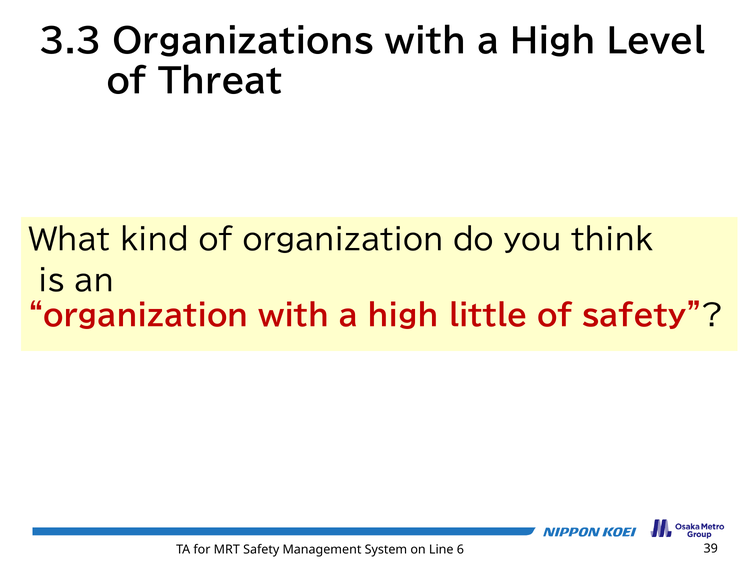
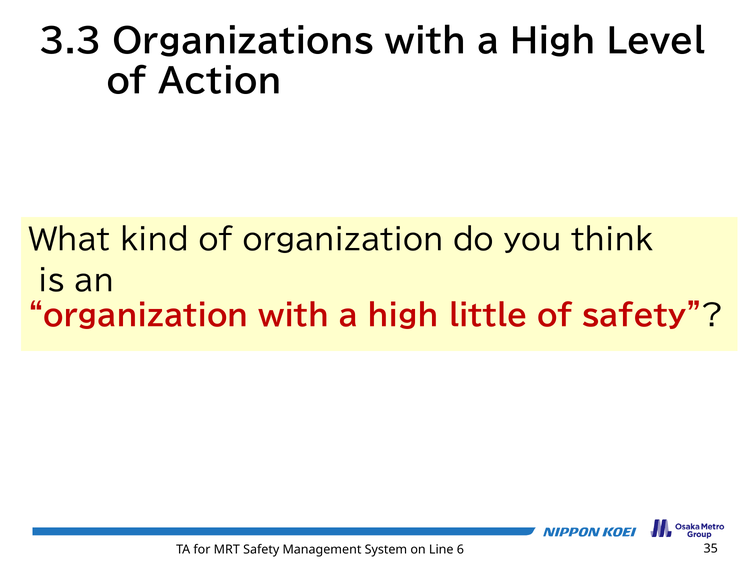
Threat: Threat -> Action (220, 82)
39: 39 -> 35 (711, 549)
